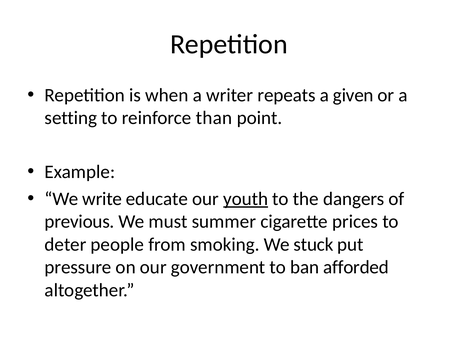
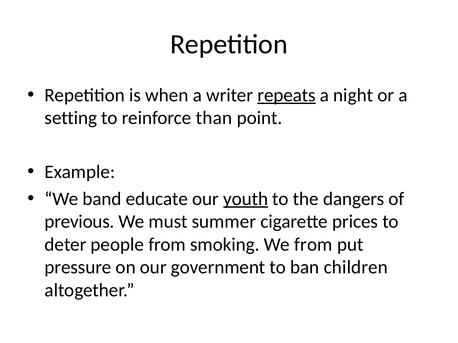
repeats underline: none -> present (287, 95)
given: given -> night (353, 95)
write: write -> band (102, 199)
We stuck: stuck -> from (313, 245)
afforded: afforded -> children (356, 268)
